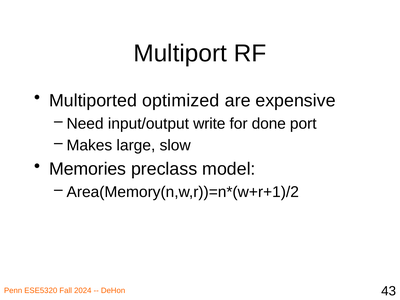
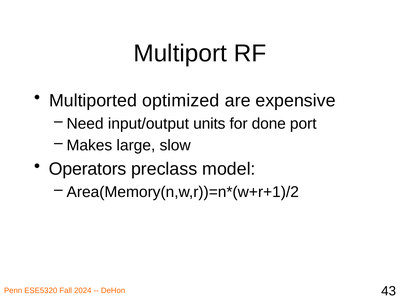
write: write -> units (209, 124)
Memories: Memories -> Operators (88, 169)
